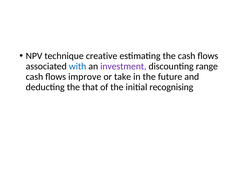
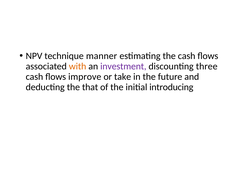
creative: creative -> manner (102, 56)
with colour: blue -> orange (78, 66)
range: range -> three (207, 66)
recognising: recognising -> introducing (171, 87)
